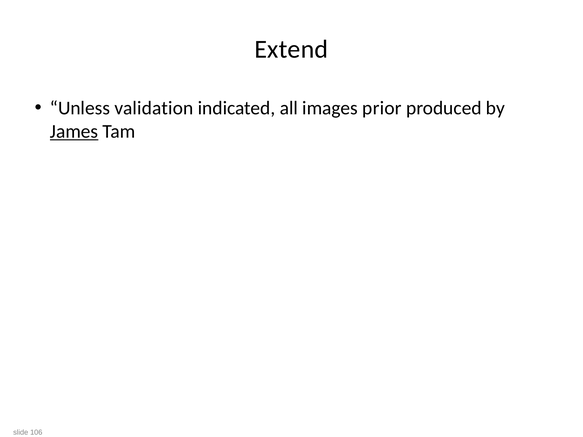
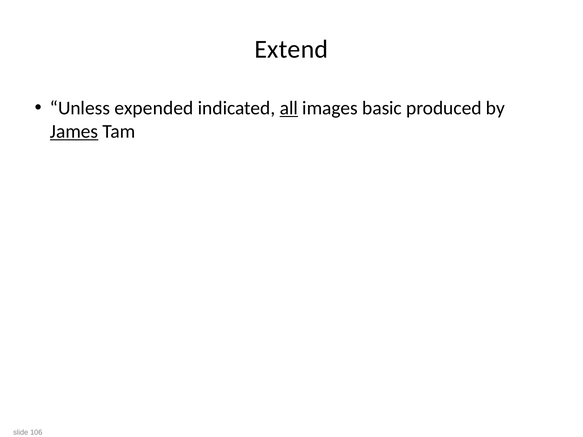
validation: validation -> expended (154, 108)
all underline: none -> present (289, 108)
prior: prior -> basic (382, 108)
